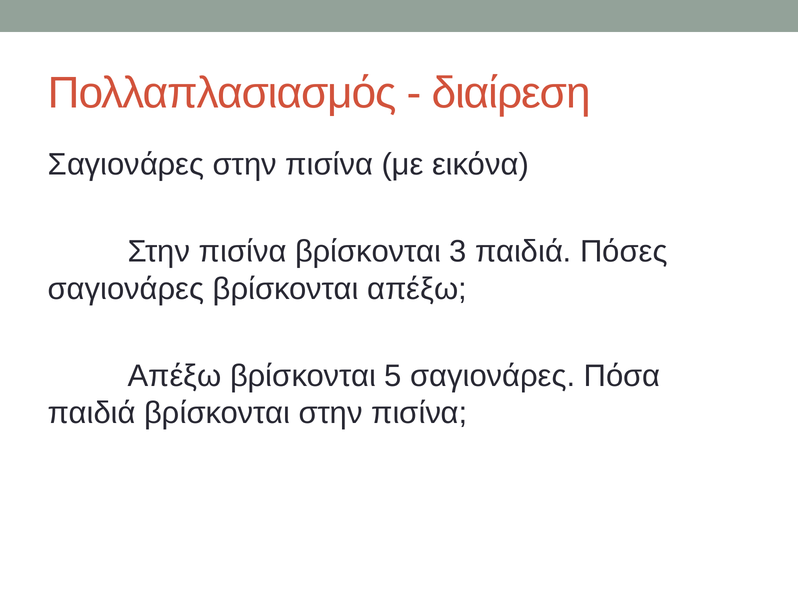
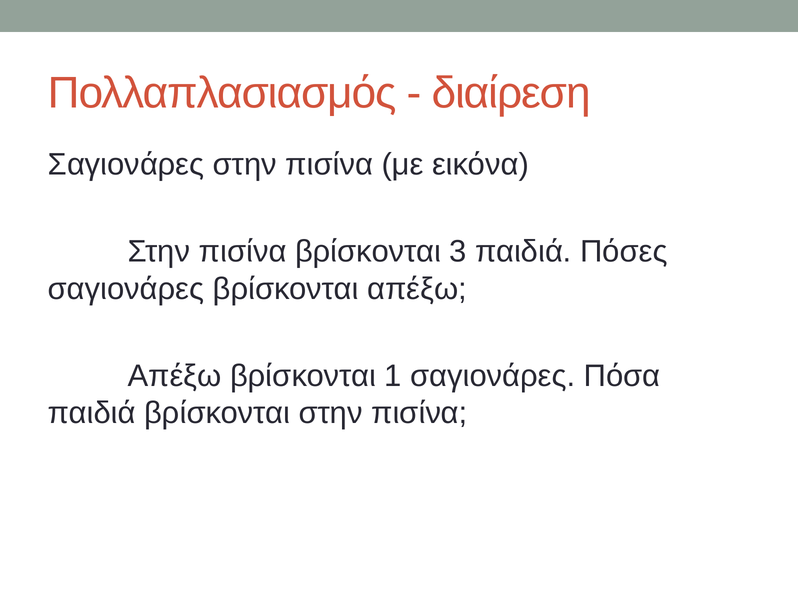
5: 5 -> 1 (393, 376)
